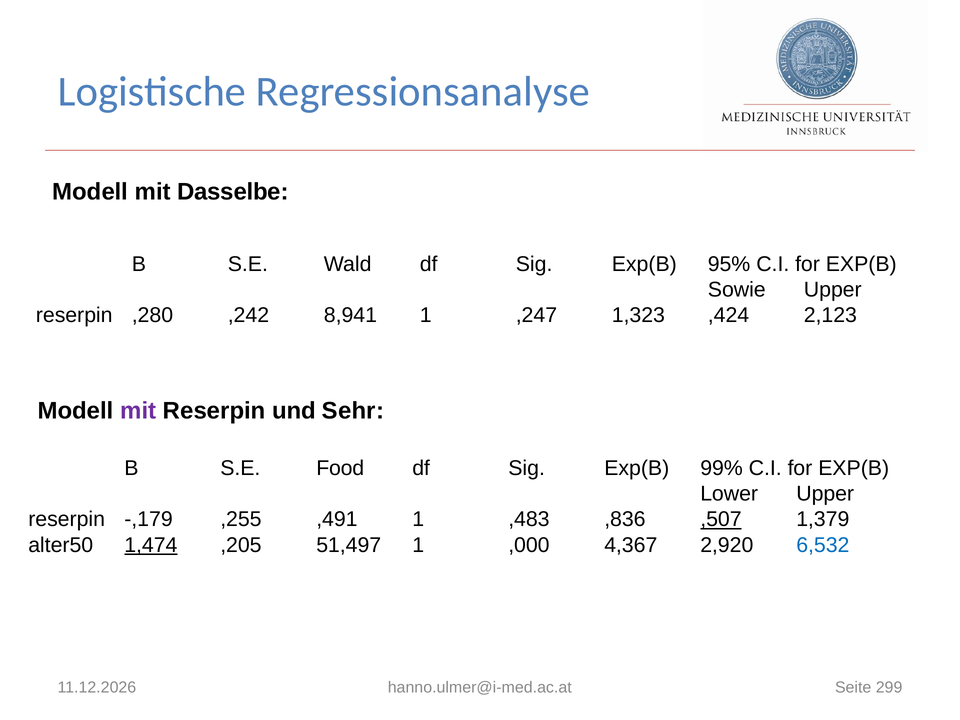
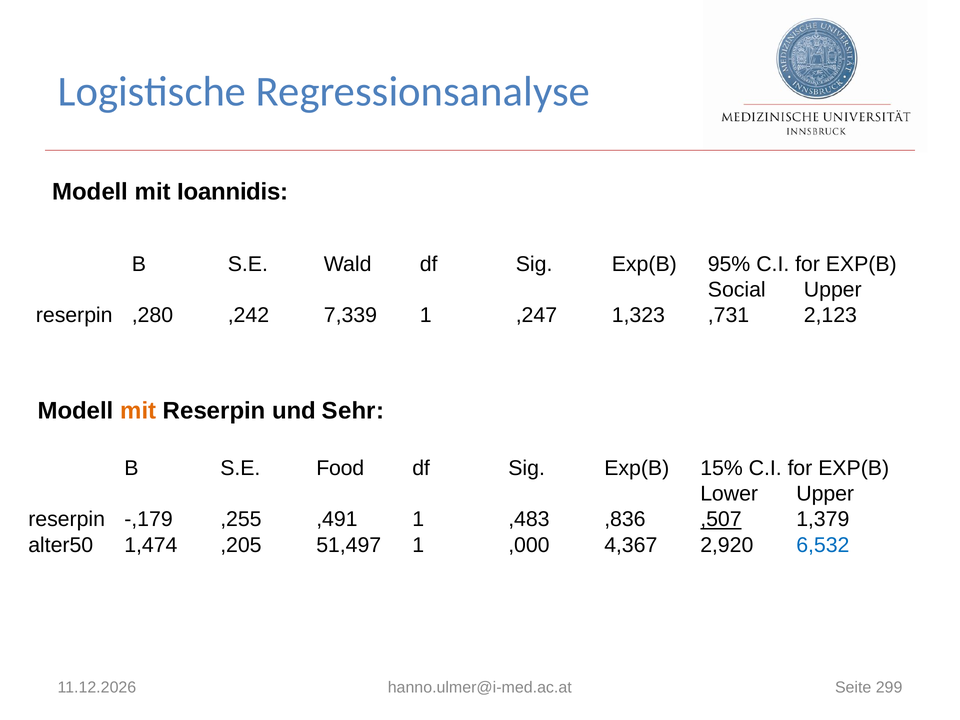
Dasselbe: Dasselbe -> Ioannidis (233, 192)
Sowie: Sowie -> Social (737, 290)
8,941: 8,941 -> 7,339 (350, 315)
,424: ,424 -> ,731 (729, 315)
mit colour: purple -> orange (138, 411)
99%: 99% -> 15% (722, 468)
1,474 underline: present -> none (151, 545)
